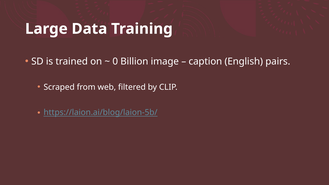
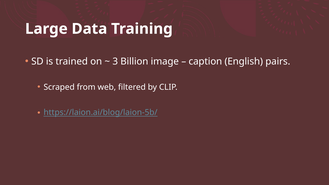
0: 0 -> 3 (115, 61)
